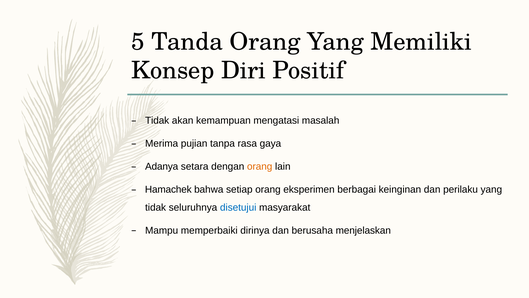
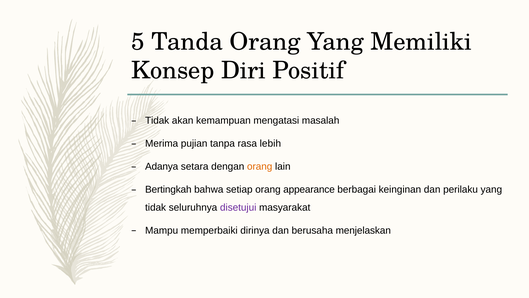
gaya: gaya -> lebih (270, 143)
Hamachek: Hamachek -> Bertingkah (168, 189)
eksperimen: eksperimen -> appearance (309, 189)
disetujui colour: blue -> purple (238, 207)
